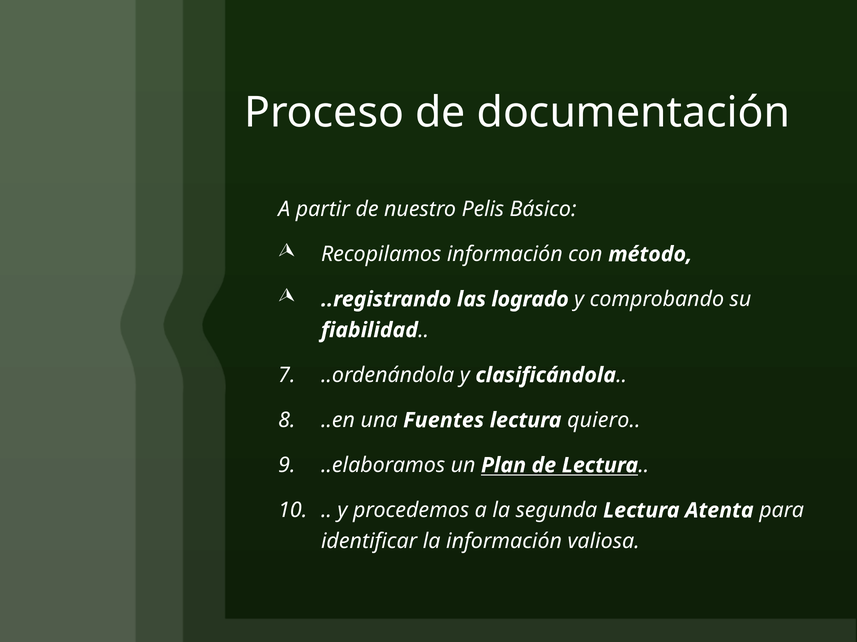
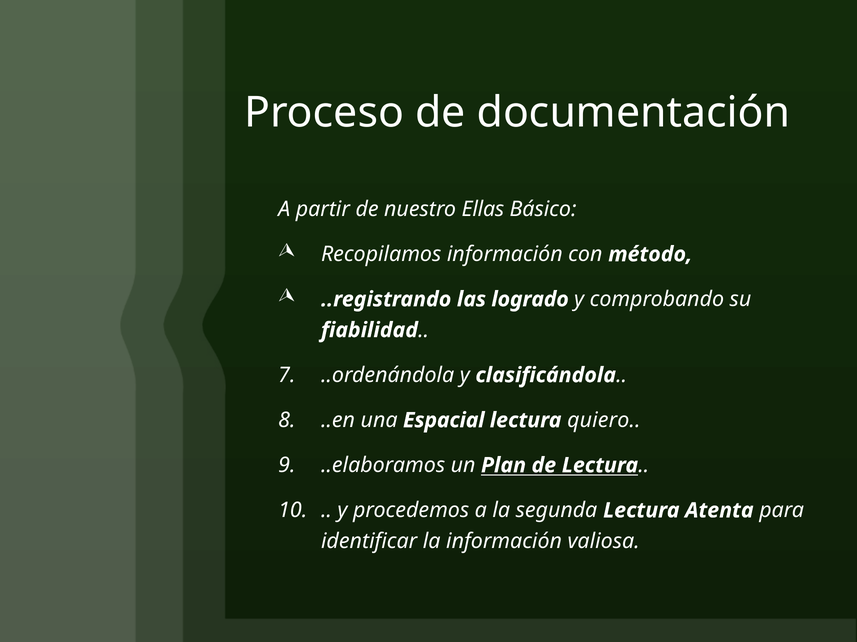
Pelis: Pelis -> Ellas (483, 209)
Fuentes: Fuentes -> Espacial (444, 421)
